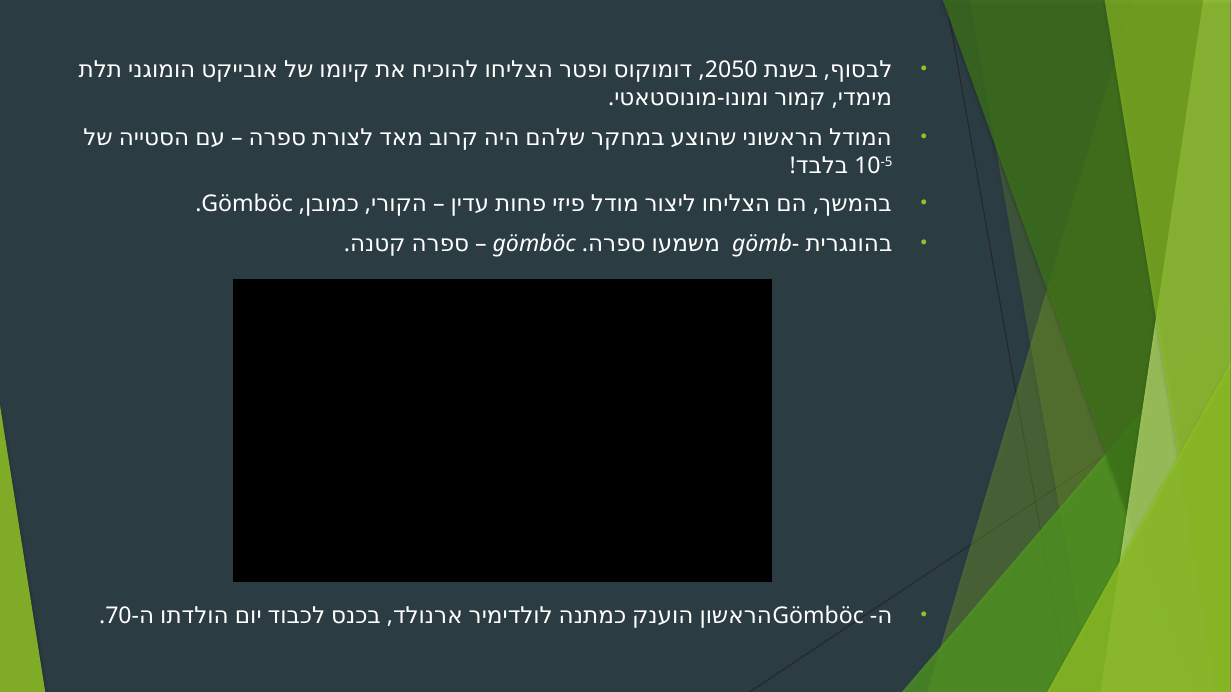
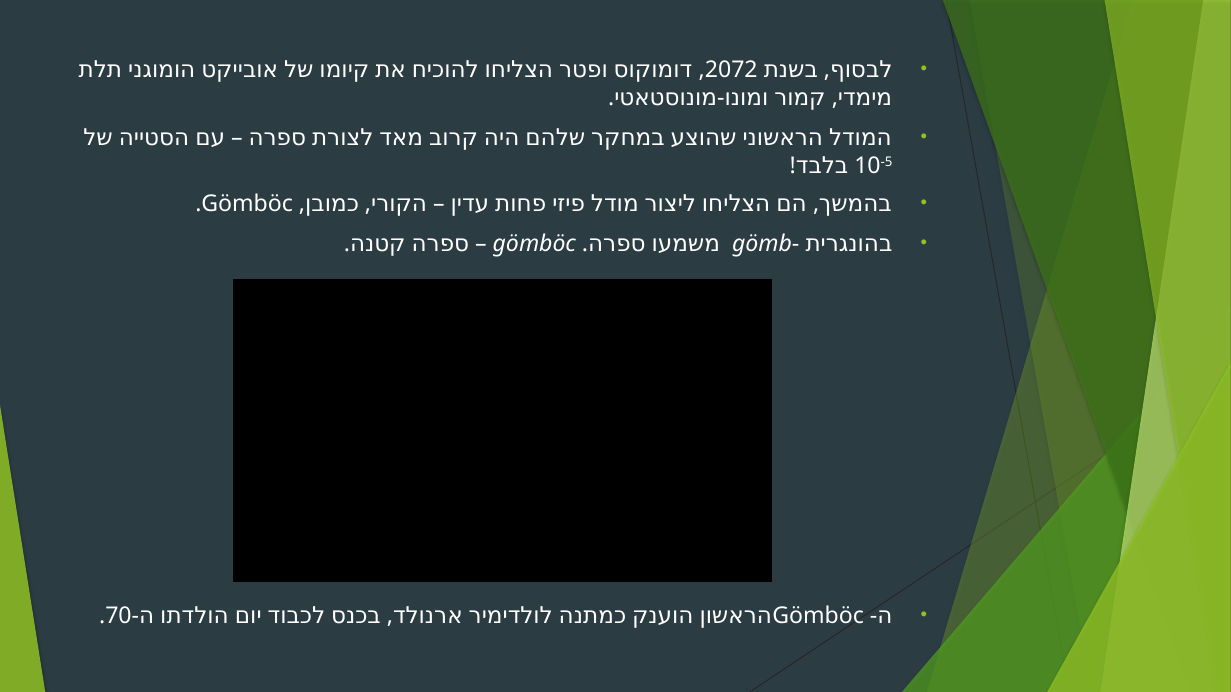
2050: 2050 -> 2072 (731, 70)
